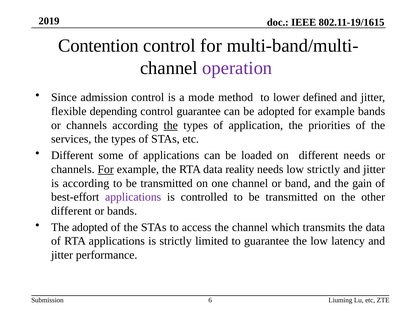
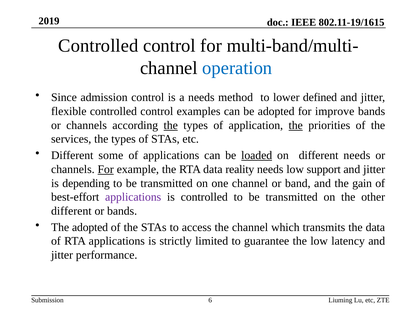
Contention: Contention -> Controlled (98, 46)
operation colour: purple -> blue (237, 68)
a mode: mode -> needs (201, 97)
flexible depending: depending -> controlled (113, 111)
control guarantee: guarantee -> examples (199, 111)
adopted for example: example -> improve (335, 111)
the underline: none -> present (296, 125)
loaded underline: none -> present (257, 155)
low strictly: strictly -> support (324, 169)
is according: according -> depending (86, 183)
